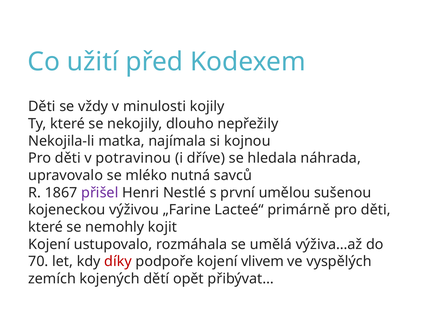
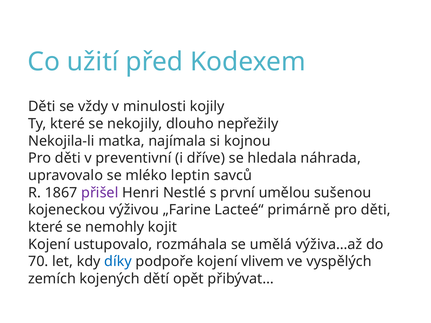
potravinou: potravinou -> preventivní (133, 158)
nutná: nutná -> leptin (190, 176)
díky colour: red -> blue (118, 262)
